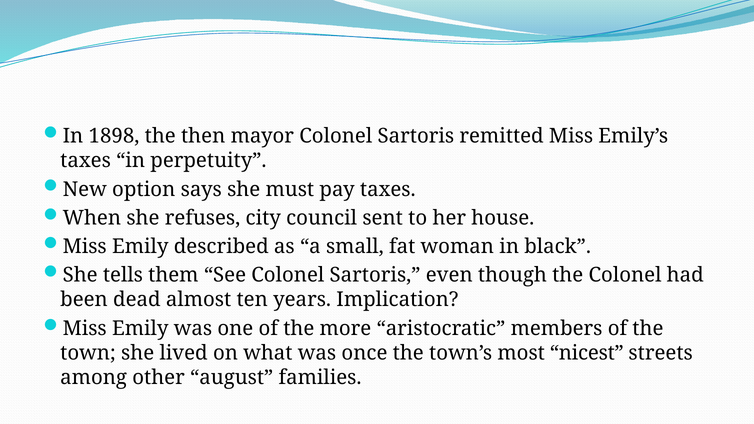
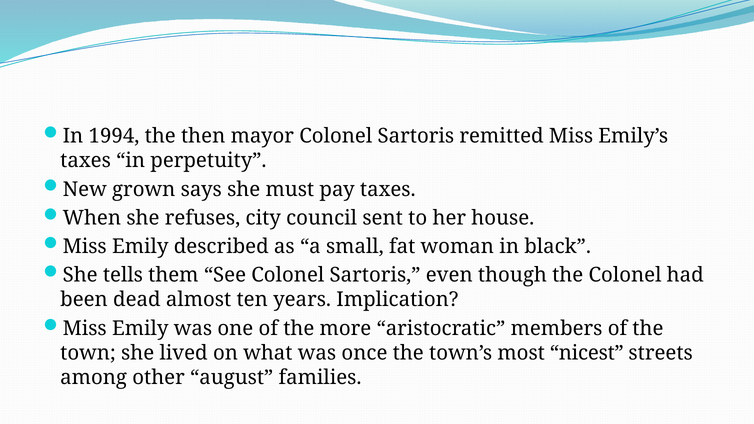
1898: 1898 -> 1994 (114, 136)
option: option -> grown (144, 189)
